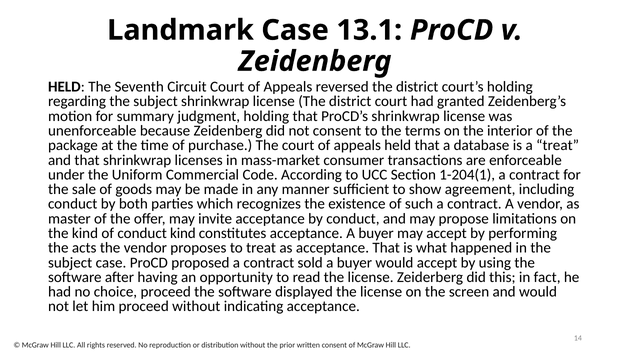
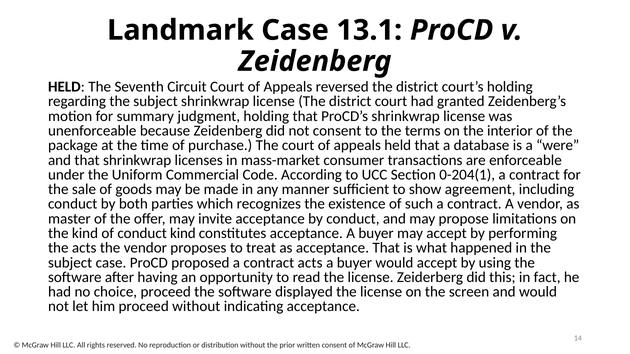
a treat: treat -> were (558, 146)
1-204(1: 1-204(1 -> 0-204(1 (467, 175)
contract sold: sold -> acts (310, 263)
